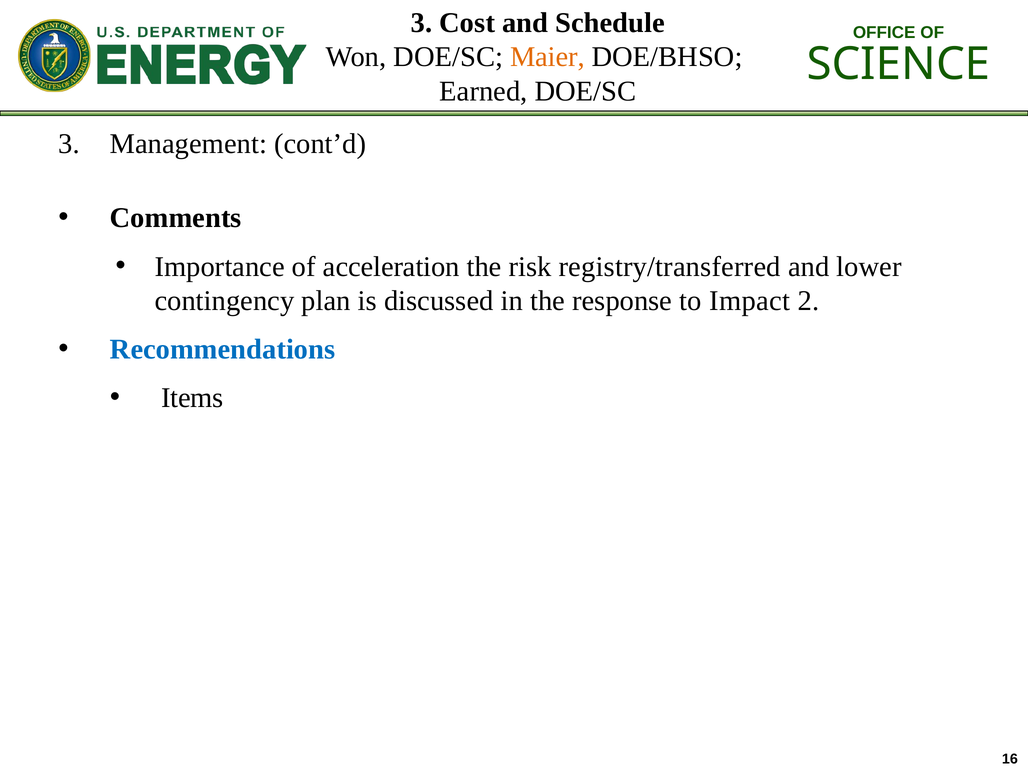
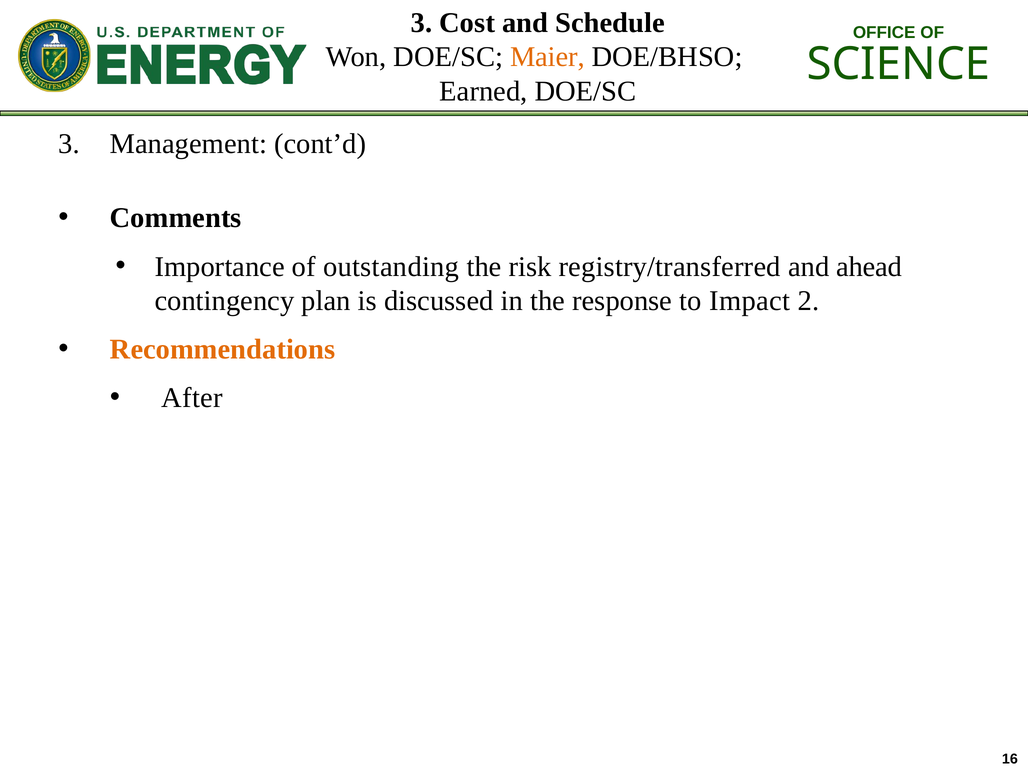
acceleration: acceleration -> outstanding (391, 267)
lower: lower -> ahead (869, 267)
Recommendations colour: blue -> orange (223, 349)
Items: Items -> After (192, 398)
